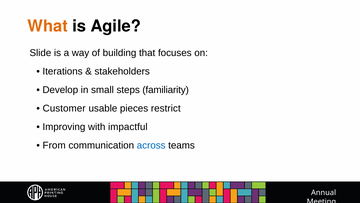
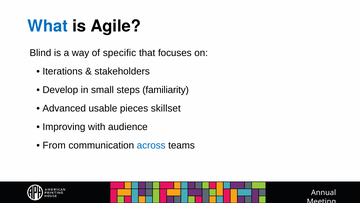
What colour: orange -> blue (48, 26)
Slide: Slide -> Blind (40, 53)
building: building -> specific (119, 53)
Customer: Customer -> Advanced (64, 108)
restrict: restrict -> skillset (166, 108)
impactful: impactful -> audience (128, 127)
